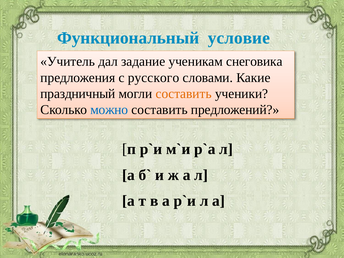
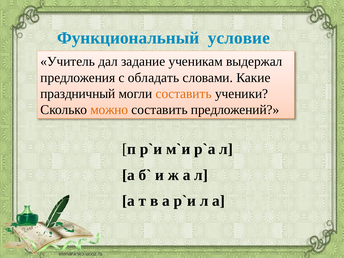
снеговика: снеговика -> выдержал (254, 62)
русского: русского -> обладать (154, 78)
можно colour: blue -> orange (109, 110)
